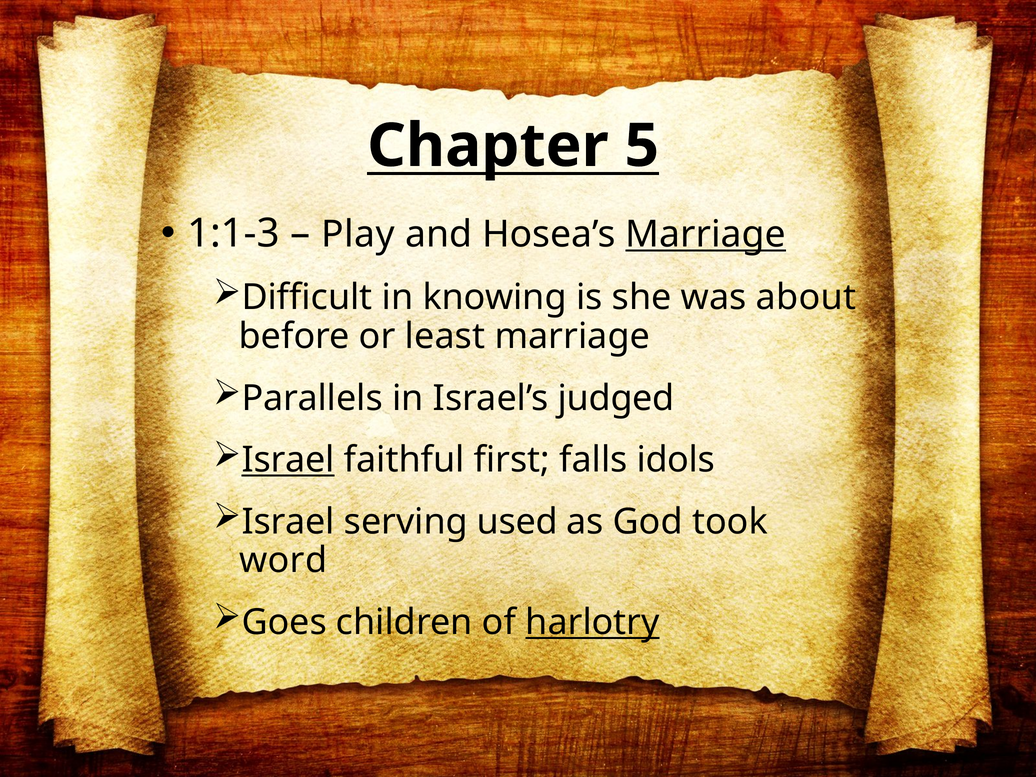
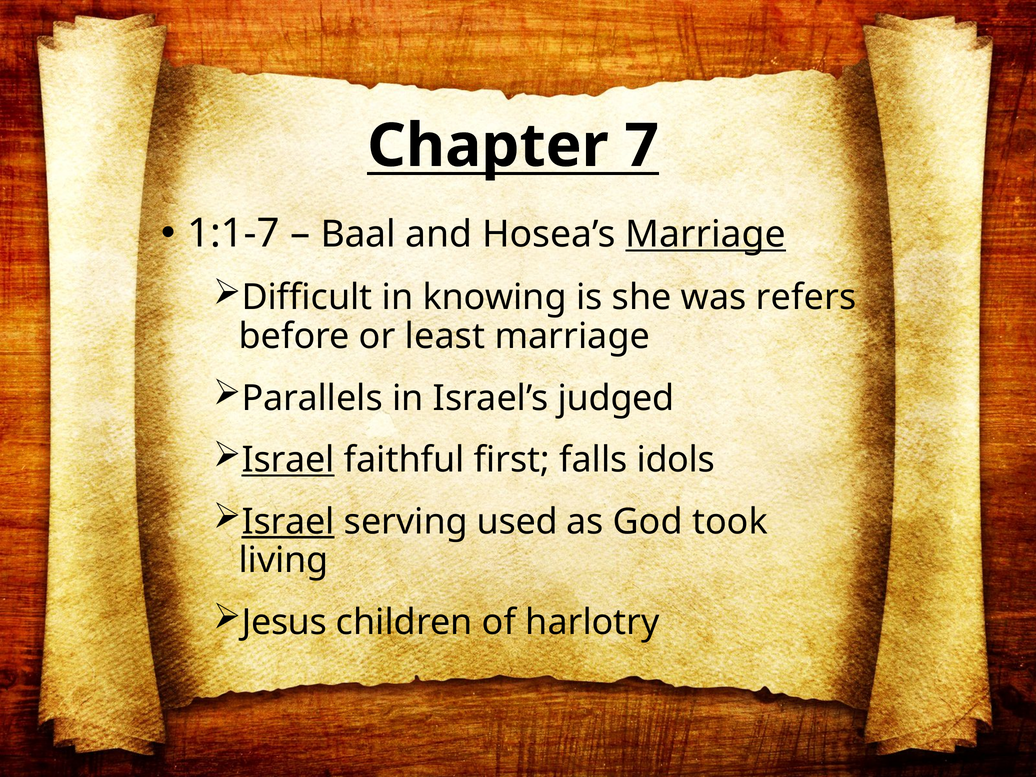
5: 5 -> 7 (642, 146)
1:1-3: 1:1-3 -> 1:1-7 (234, 233)
Play: Play -> Baal (358, 234)
about: about -> refers (806, 298)
Israel underline: none -> present (288, 522)
word: word -> living (284, 561)
Goes: Goes -> Jesus (284, 622)
harlotry underline: present -> none (592, 622)
